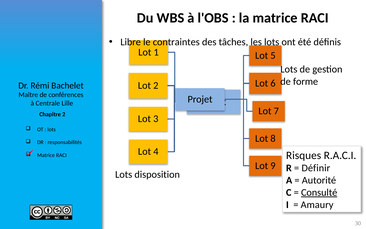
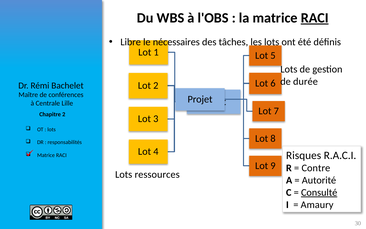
RACI underline: none -> present (315, 18)
contraintes: contraintes -> nécessaires (176, 42)
forme: forme -> durée (305, 81)
Définir: Définir -> Contre (316, 168)
disposition: disposition -> ressources (157, 174)
